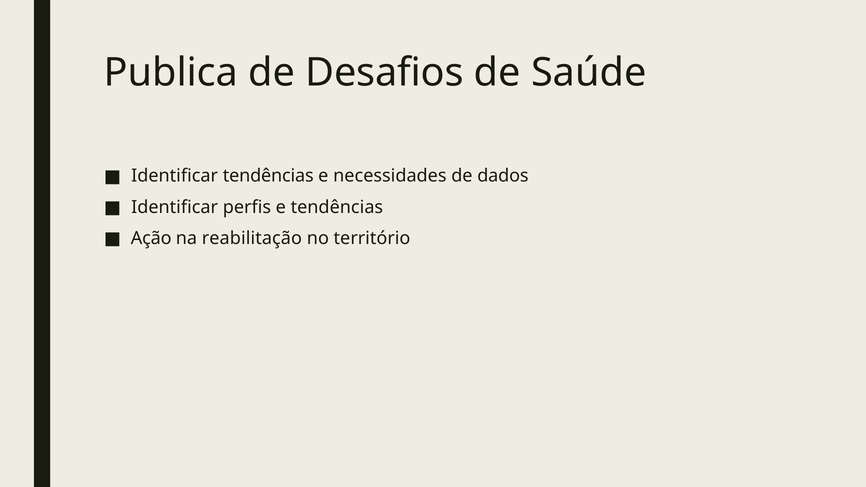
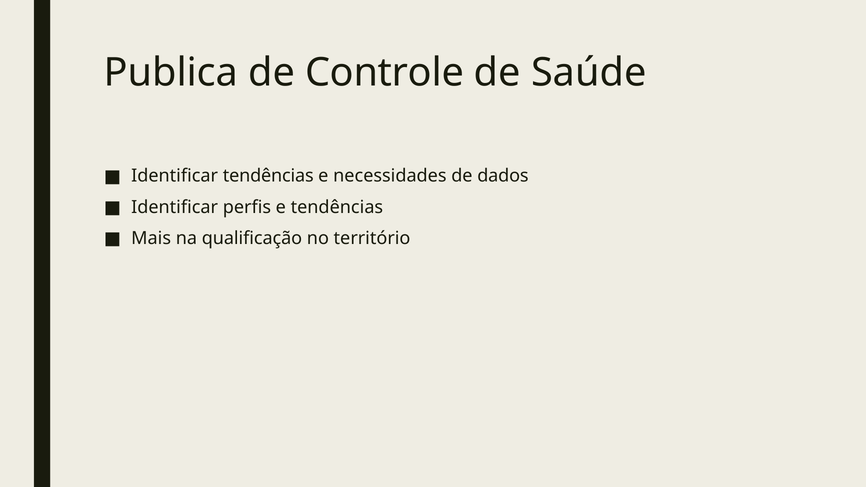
Desafios: Desafios -> Controle (385, 73)
Ação: Ação -> Mais (151, 238)
reabilitação: reabilitação -> qualificação (252, 238)
